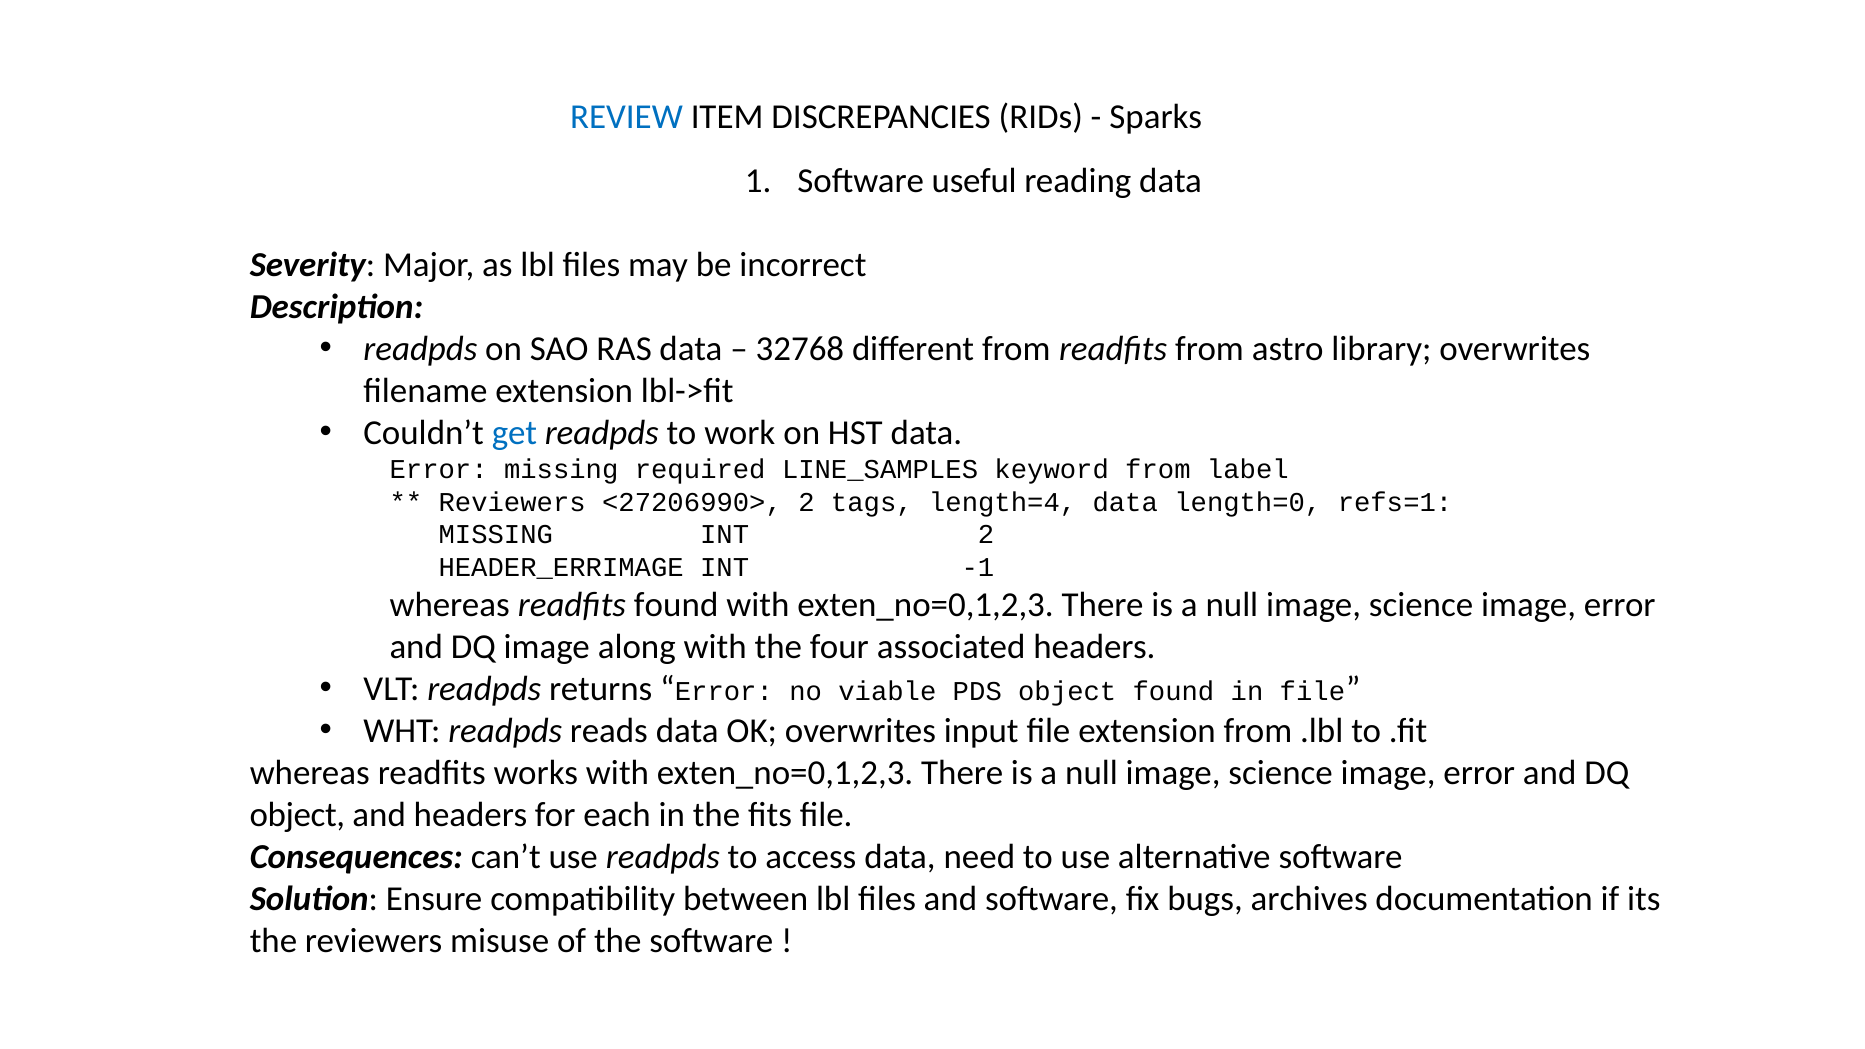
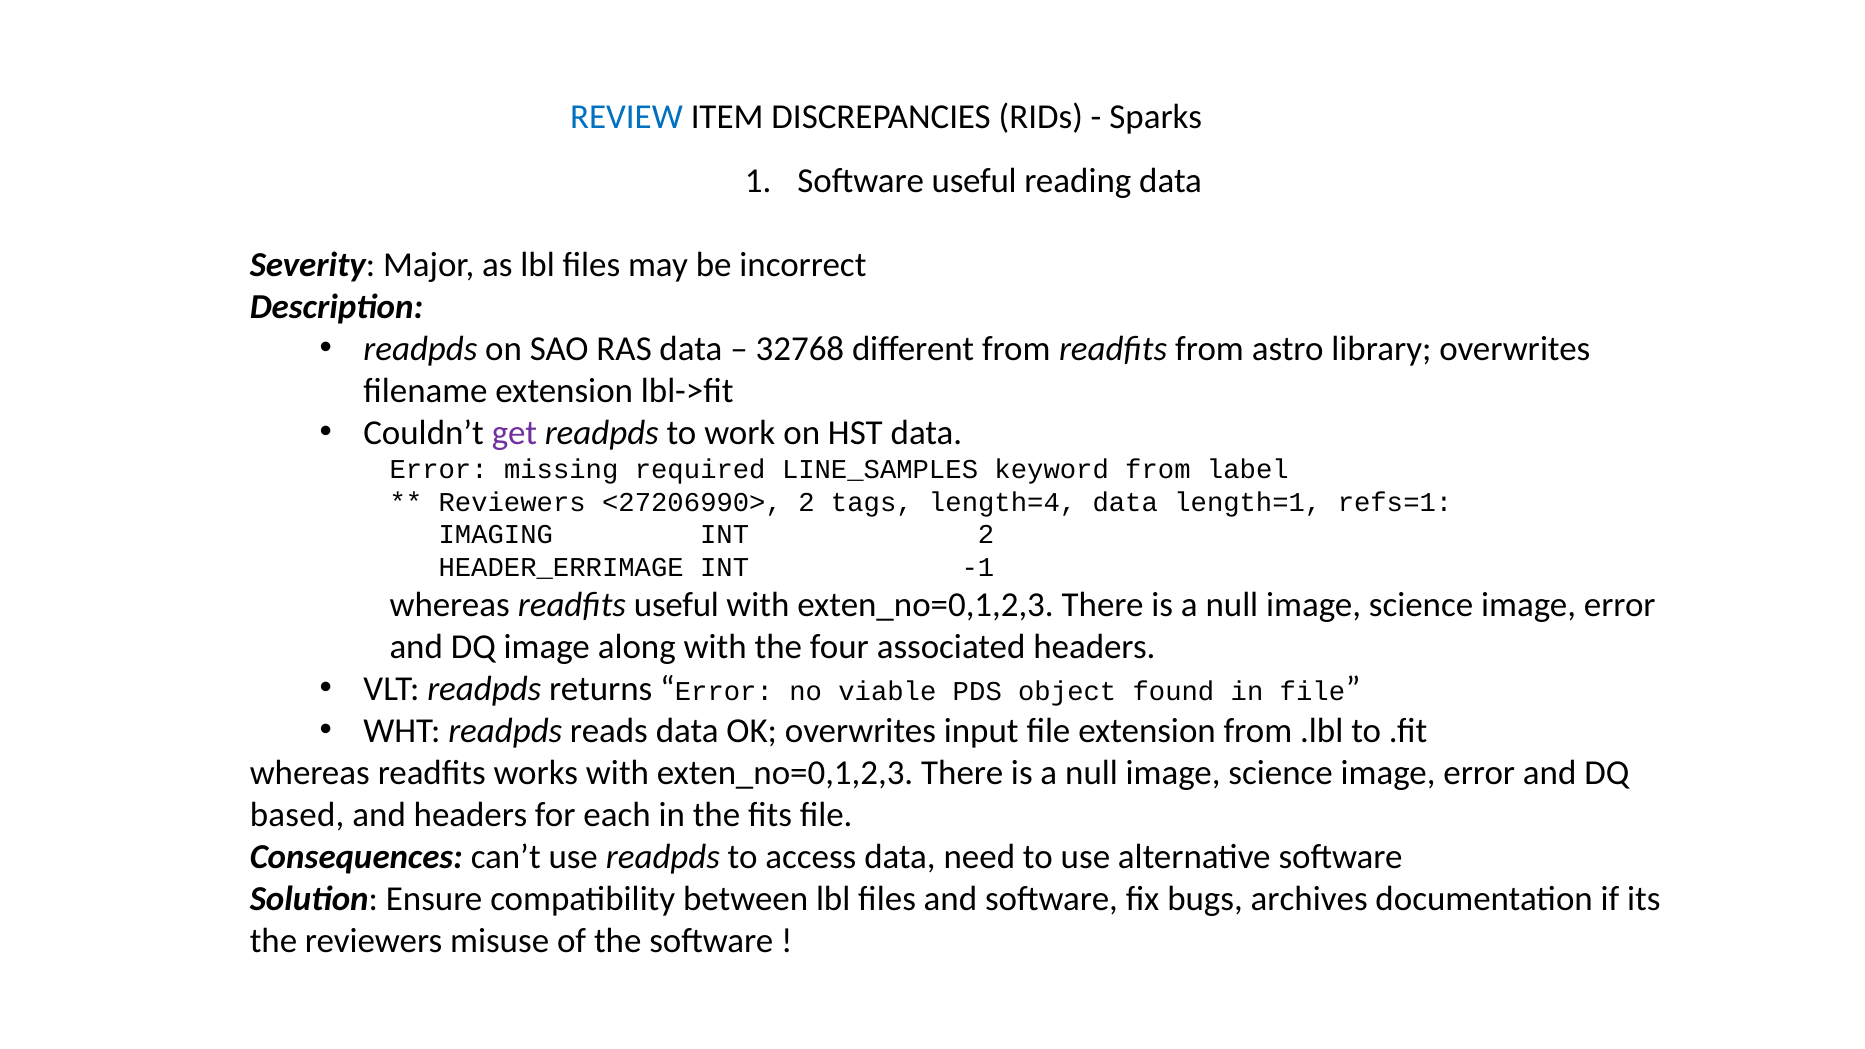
get colour: blue -> purple (514, 433)
length=0: length=0 -> length=1 (1248, 502)
MISSING: MISSING -> IMAGING (496, 535)
readfits found: found -> useful (676, 605)
object: object -> based (297, 815)
